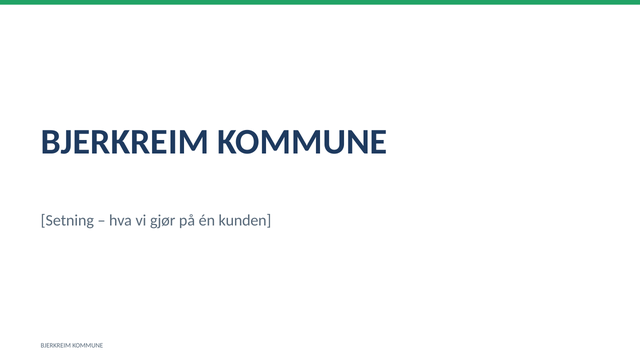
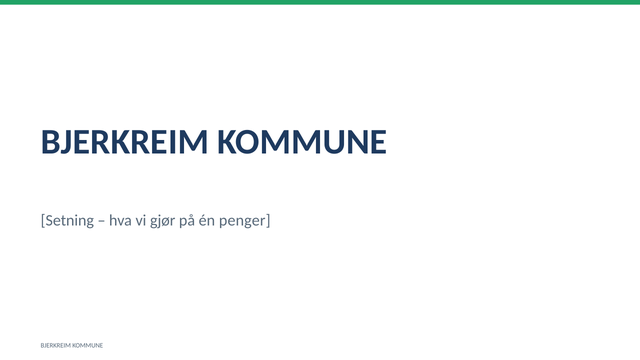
kunden: kunden -> penger (245, 220)
